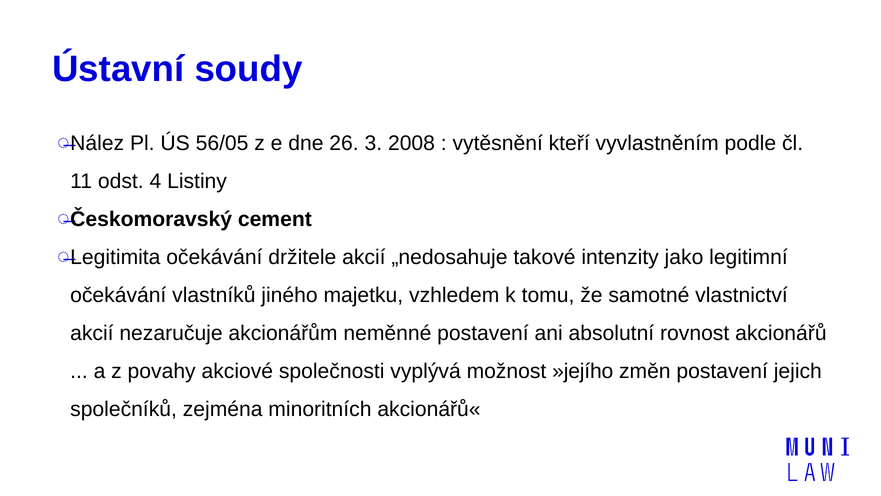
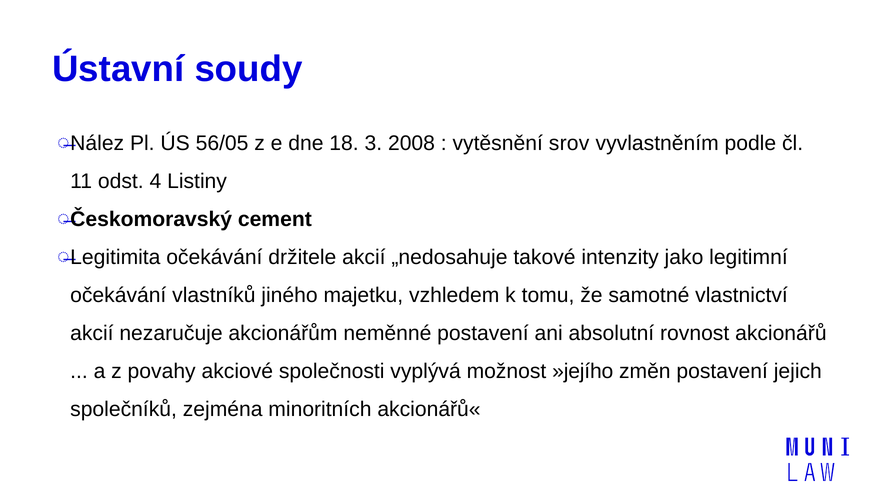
26: 26 -> 18 (344, 143)
kteří: kteří -> srov (569, 143)
